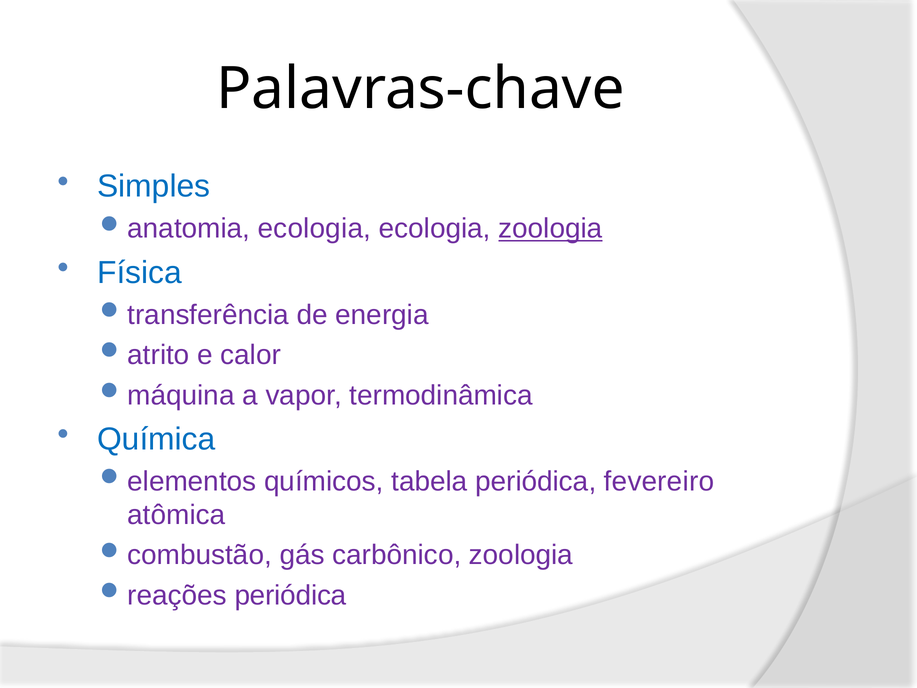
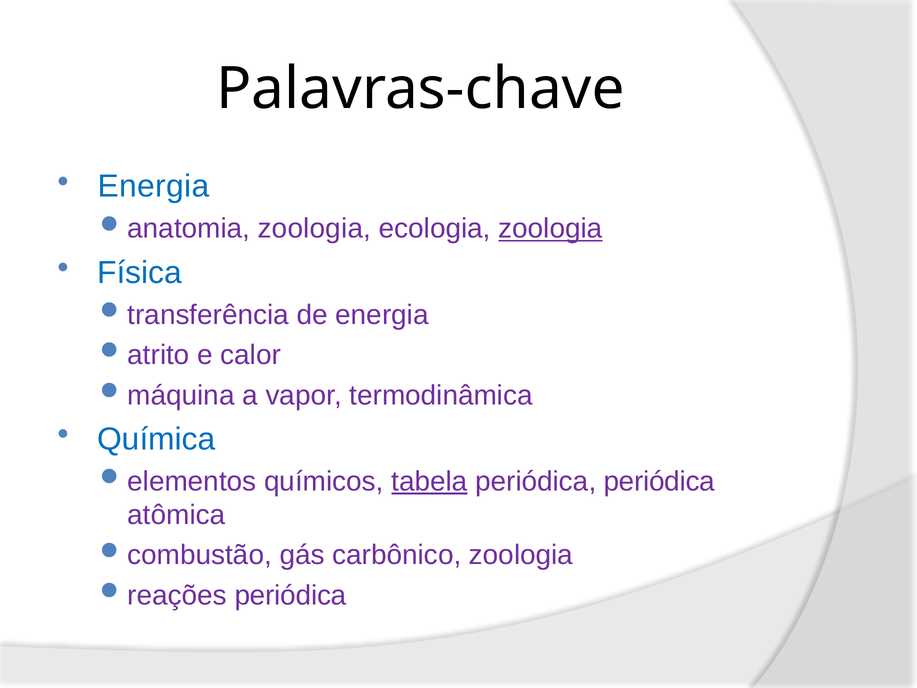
Simples: Simples -> Energia (154, 186)
ecologia: ecologia -> zoologia (314, 229)
tabela underline: none -> present (429, 481)
periódica fevereiro: fevereiro -> periódica (659, 481)
